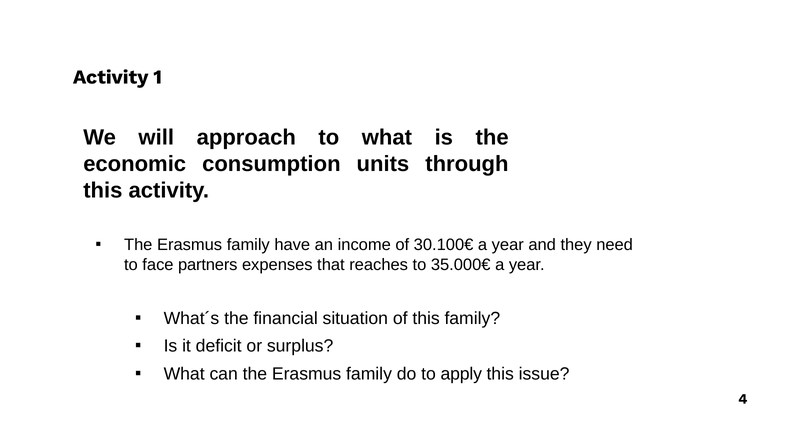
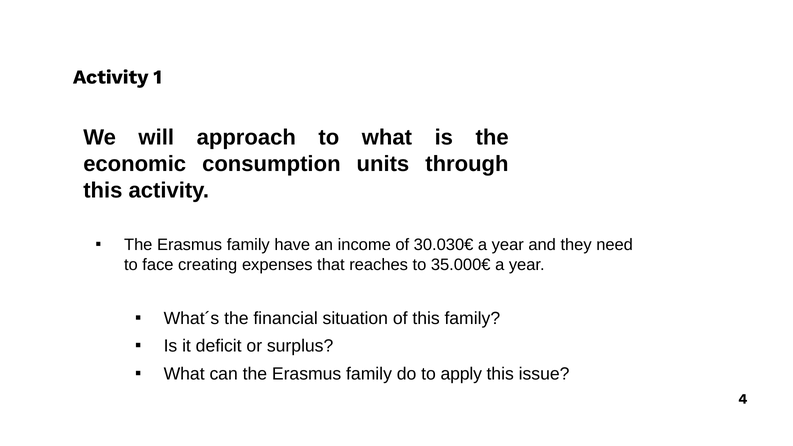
30.100€: 30.100€ -> 30.030€ (444, 245)
partners: partners -> creating (208, 265)
